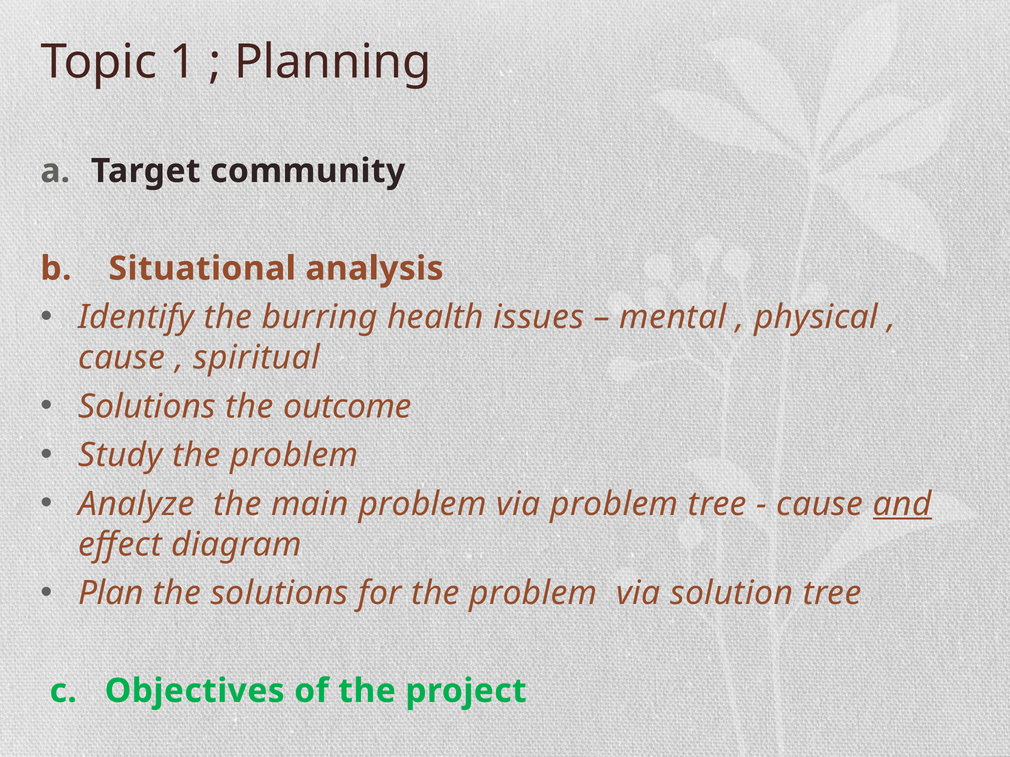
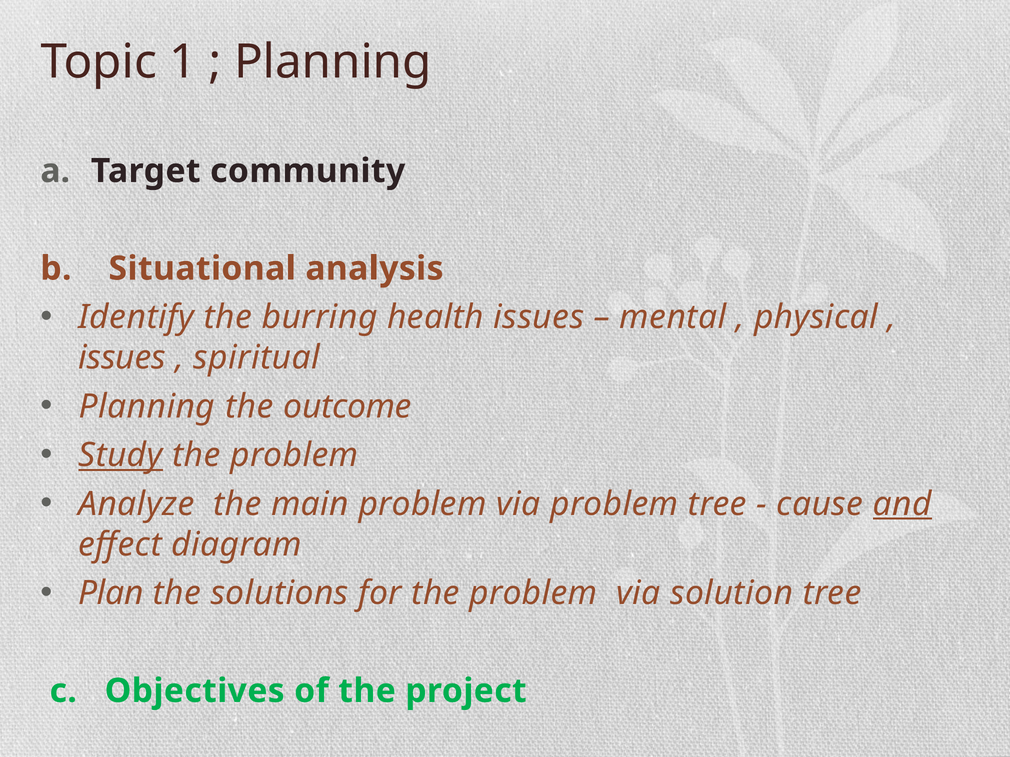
cause: cause -> issues (122, 358)
Solutions: Solutions -> Planning (147, 407)
Study underline: none -> present (120, 456)
